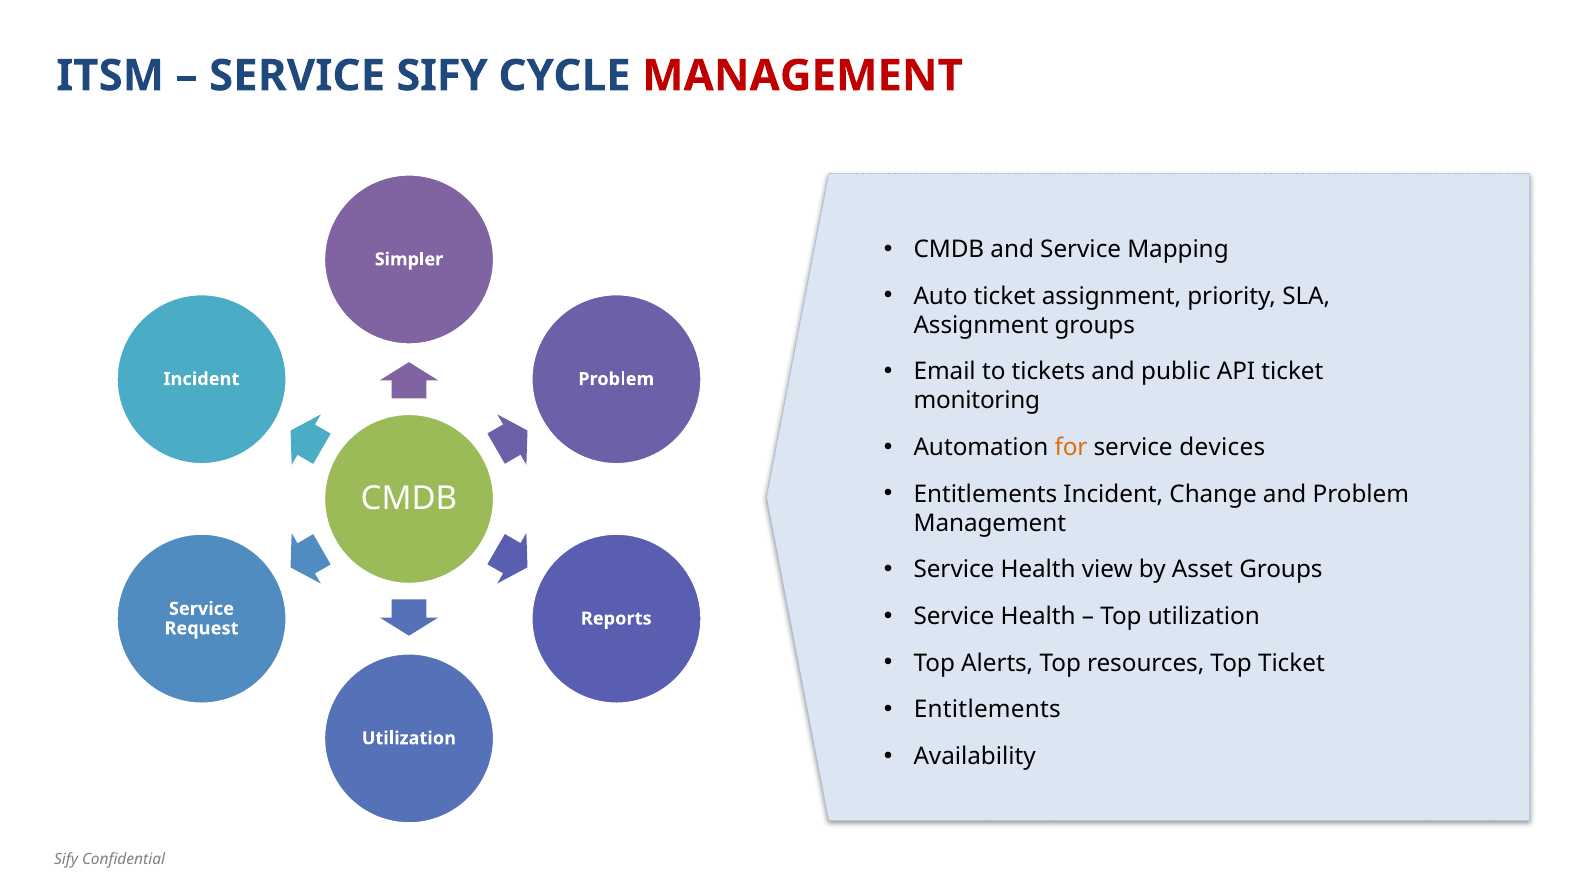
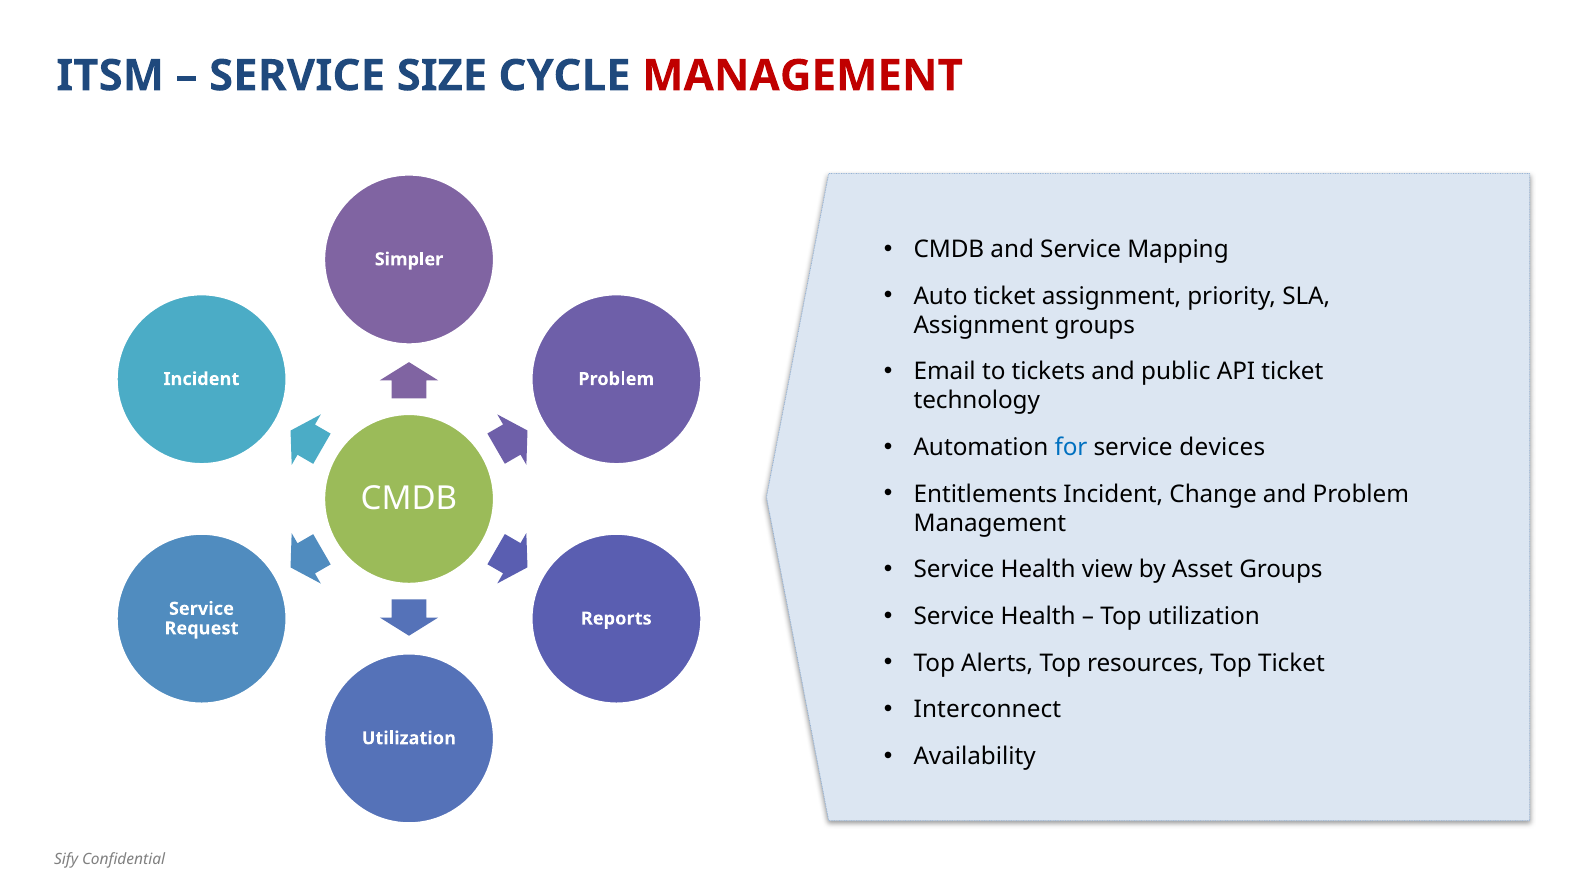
SERVICE SIFY: SIFY -> SIZE (442, 76)
monitoring: monitoring -> technology (977, 401)
for colour: orange -> blue (1071, 448)
Entitlements: Entitlements -> Interconnect (987, 710)
